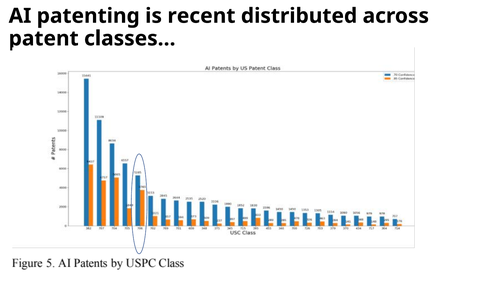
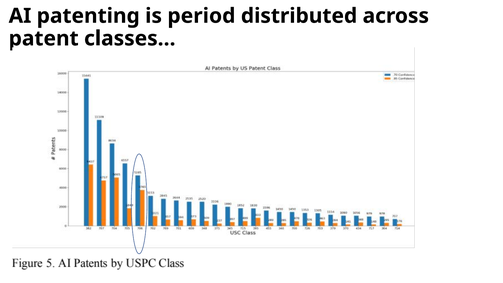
recent: recent -> period (201, 16)
